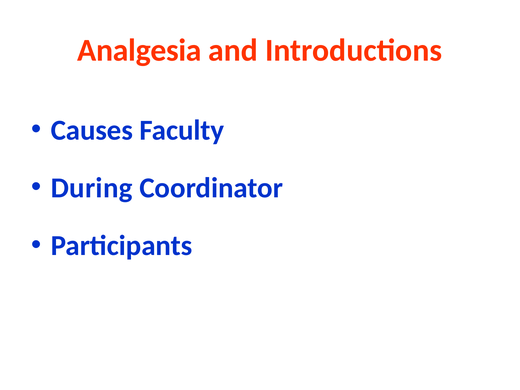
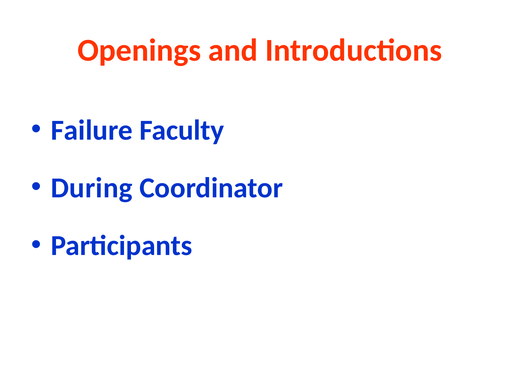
Analgesia: Analgesia -> Openings (139, 50)
Causes: Causes -> Failure (92, 130)
